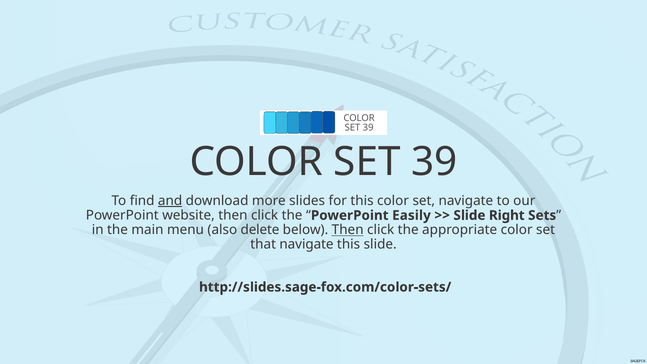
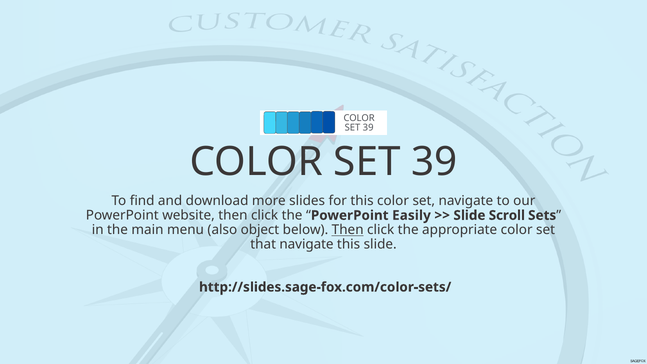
and underline: present -> none (170, 201)
Right: Right -> Scroll (507, 215)
delete: delete -> object (260, 230)
